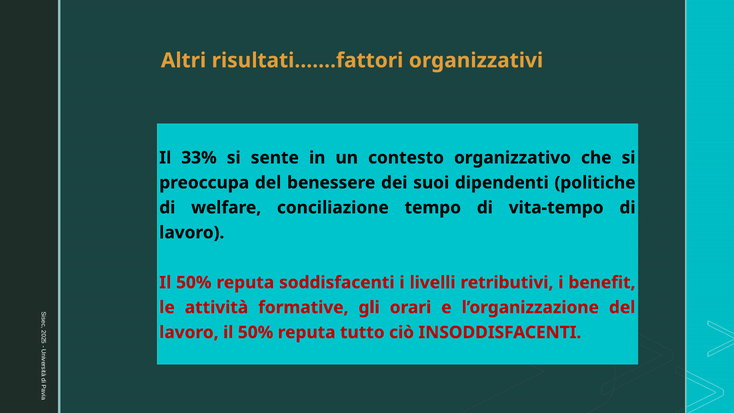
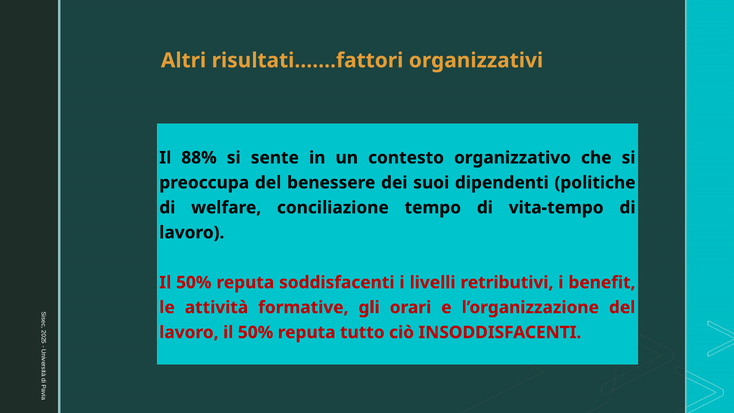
33%: 33% -> 88% (199, 158)
